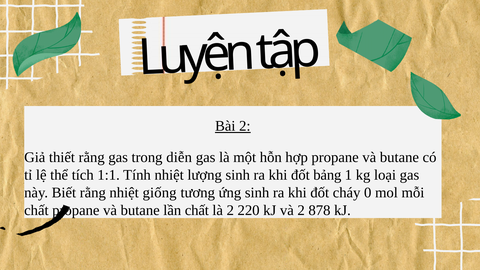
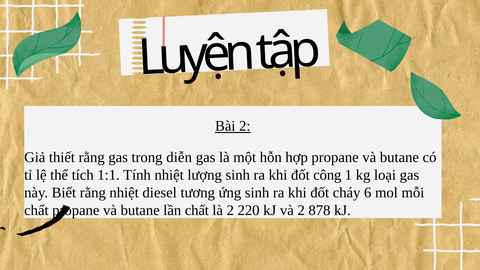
bảng: bảng -> công (327, 175)
giống: giống -> diesel (160, 193)
0: 0 -> 6 (368, 193)
